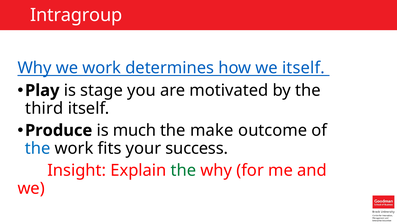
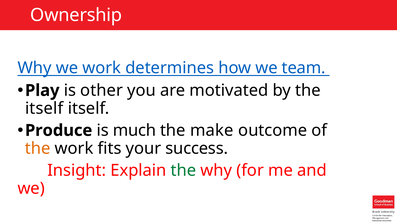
Intragroup: Intragroup -> Ownership (76, 15)
we itself: itself -> team (304, 68)
stage: stage -> other (102, 90)
third: third -> itself (44, 108)
the colour: blue -> orange (38, 148)
